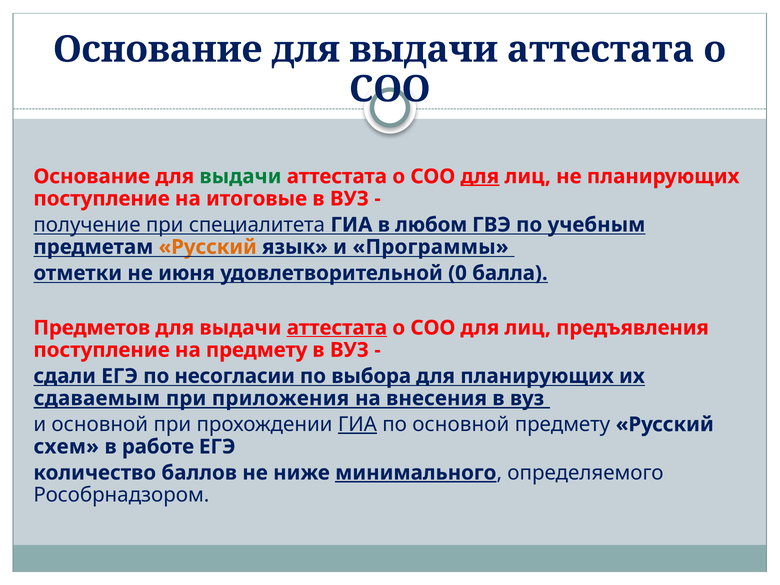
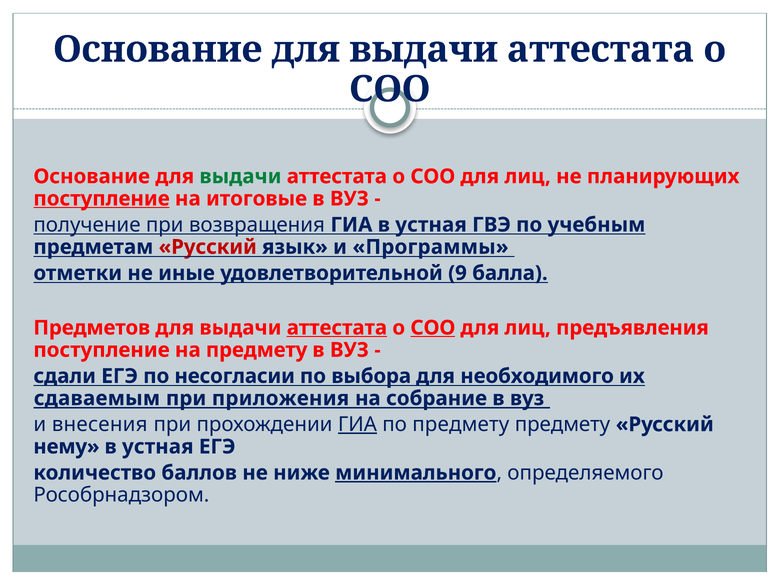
для underline: present -> none (480, 176)
поступление underline: none -> present (102, 199)
специалитета: специалитета -> возвращения (257, 225)
ГИА в любом: любом -> устная (431, 225)
Русский colour: orange -> red (208, 247)
июня: июня -> иные (187, 273)
0: 0 -> 9 (458, 273)
СОО underline: none -> present (433, 328)
для планирующих: планирующих -> необходимого (537, 376)
внесения: внесения -> собрание (437, 398)
и основной: основной -> внесения (100, 424)
по основной: основной -> предмету (461, 424)
схем: схем -> нему (66, 447)
работе: работе -> устная (158, 447)
